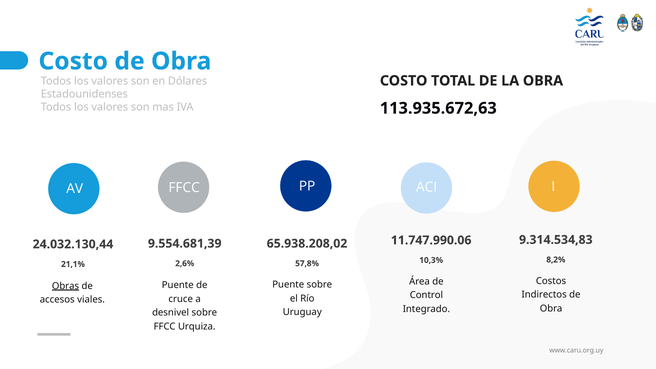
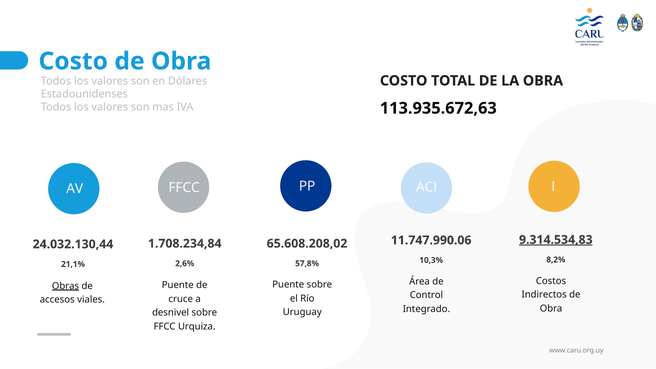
9.314.534,83 underline: none -> present (556, 240)
9.554.681,39: 9.554.681,39 -> 1.708.234,84 (185, 244)
65.938.208,02: 65.938.208,02 -> 65.608.208,02 (307, 244)
